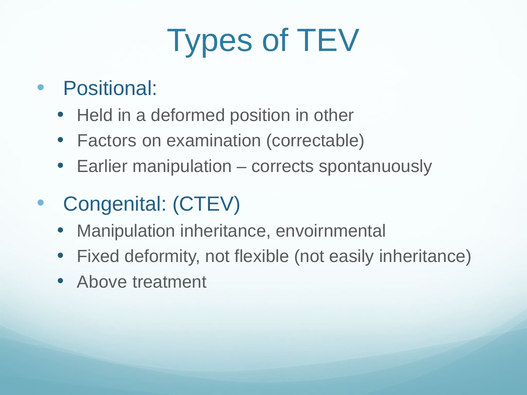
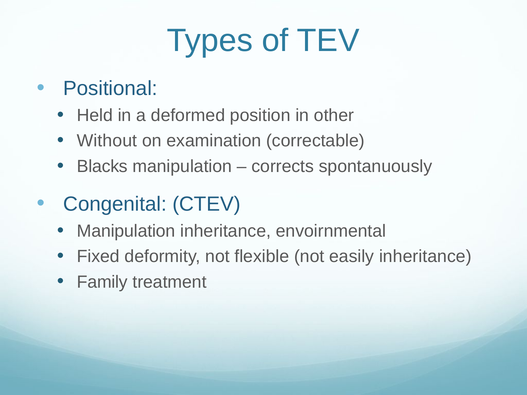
Factors: Factors -> Without (107, 141)
Earlier: Earlier -> Blacks (102, 166)
Above: Above -> Family (102, 282)
